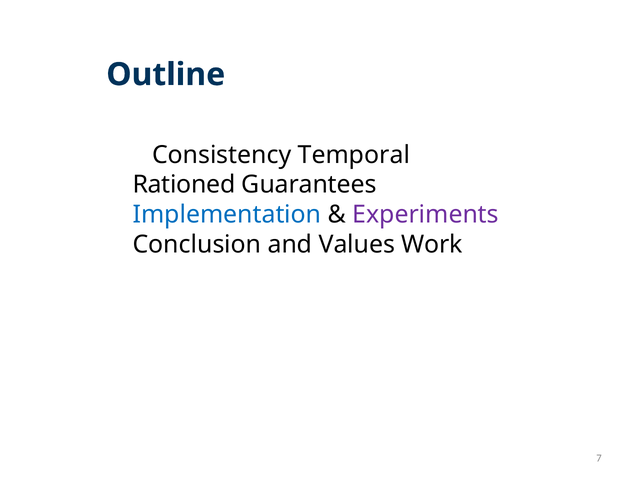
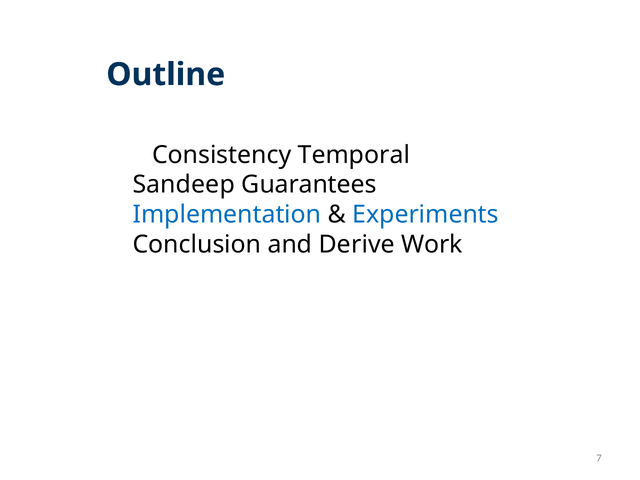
Rationed: Rationed -> Sandeep (184, 185)
Experiments colour: purple -> blue (426, 215)
Values: Values -> Derive (357, 244)
